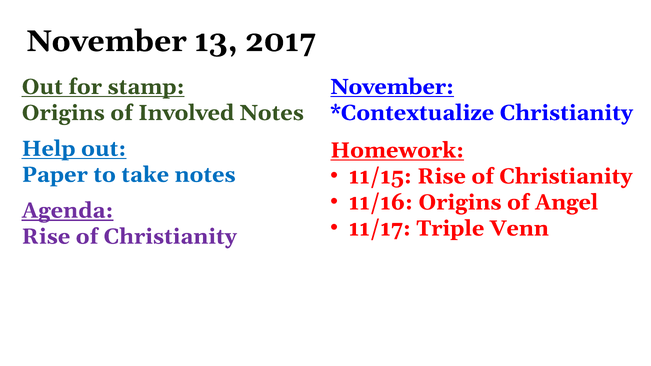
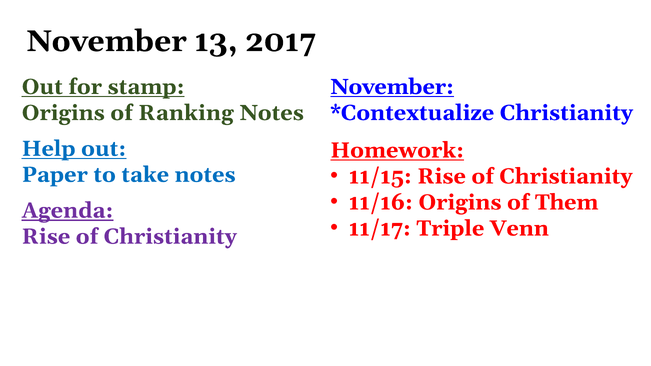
Involved: Involved -> Ranking (186, 113)
Angel: Angel -> Them (567, 202)
